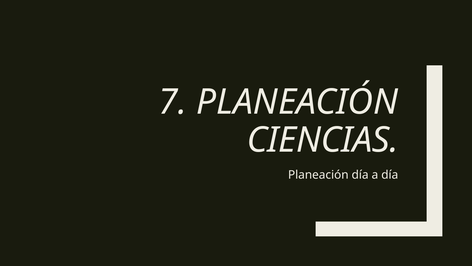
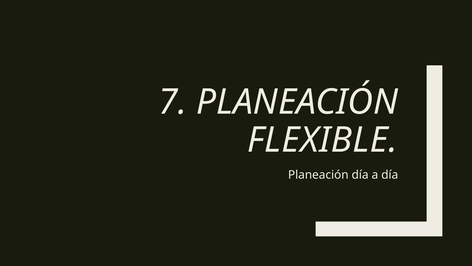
CIENCIAS: CIENCIAS -> FLEXIBLE (322, 140)
